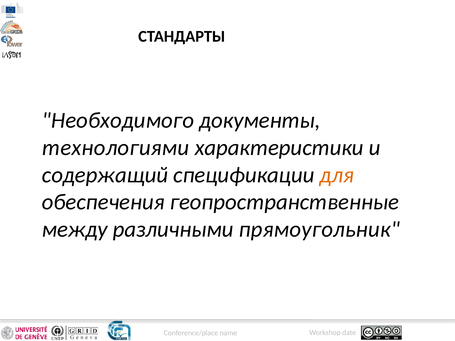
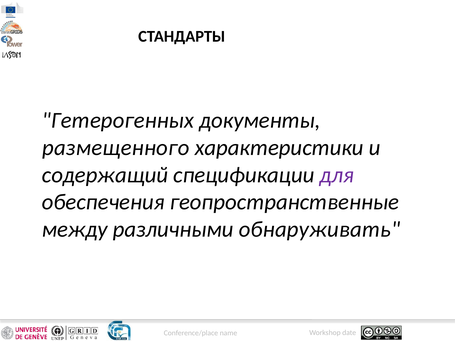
Необходимого: Необходимого -> Гетерогенных (118, 120)
технологиями: технологиями -> размещенного (116, 148)
для colour: orange -> purple (337, 175)
прямоугольник: прямоугольник -> обнаруживать (319, 230)
